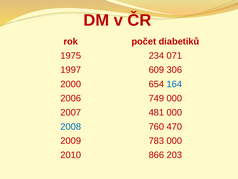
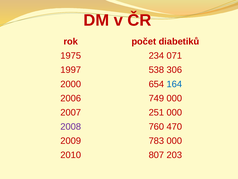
609: 609 -> 538 (156, 70)
481: 481 -> 251 (156, 112)
2008 colour: blue -> purple (71, 126)
866: 866 -> 807 (156, 155)
